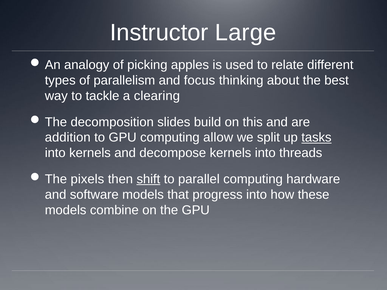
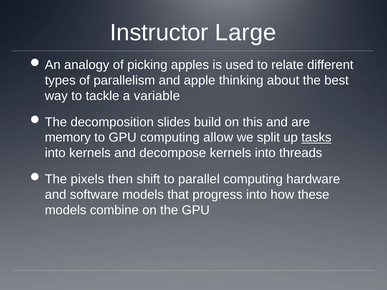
focus: focus -> apple (200, 80)
clearing: clearing -> variable (157, 96)
addition: addition -> memory (68, 138)
shift underline: present -> none (148, 179)
